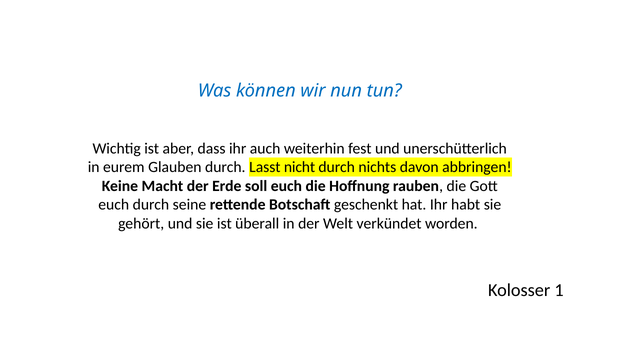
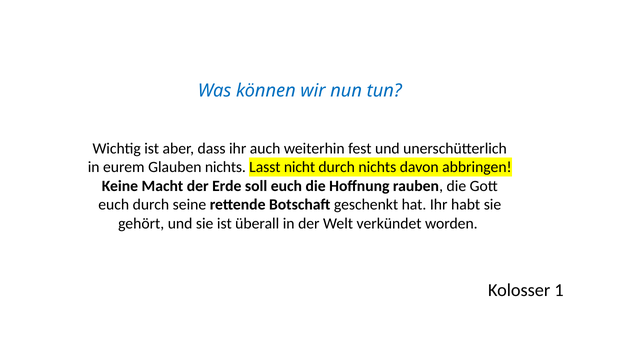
Glauben durch: durch -> nichts (225, 167)
